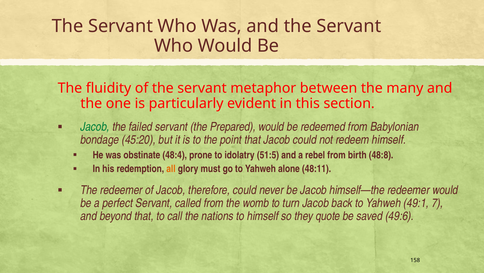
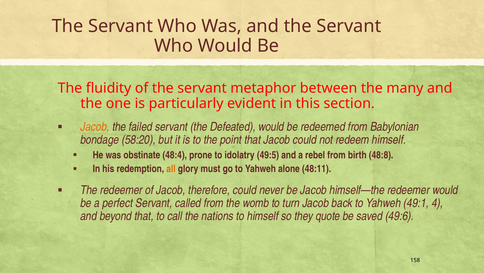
Jacob colour: green -> orange (95, 127)
Prepared: Prepared -> Defeated (233, 127)
45:20: 45:20 -> 58:20 (139, 140)
51:5: 51:5 -> 49:5 (268, 155)
7: 7 -> 4 (438, 203)
